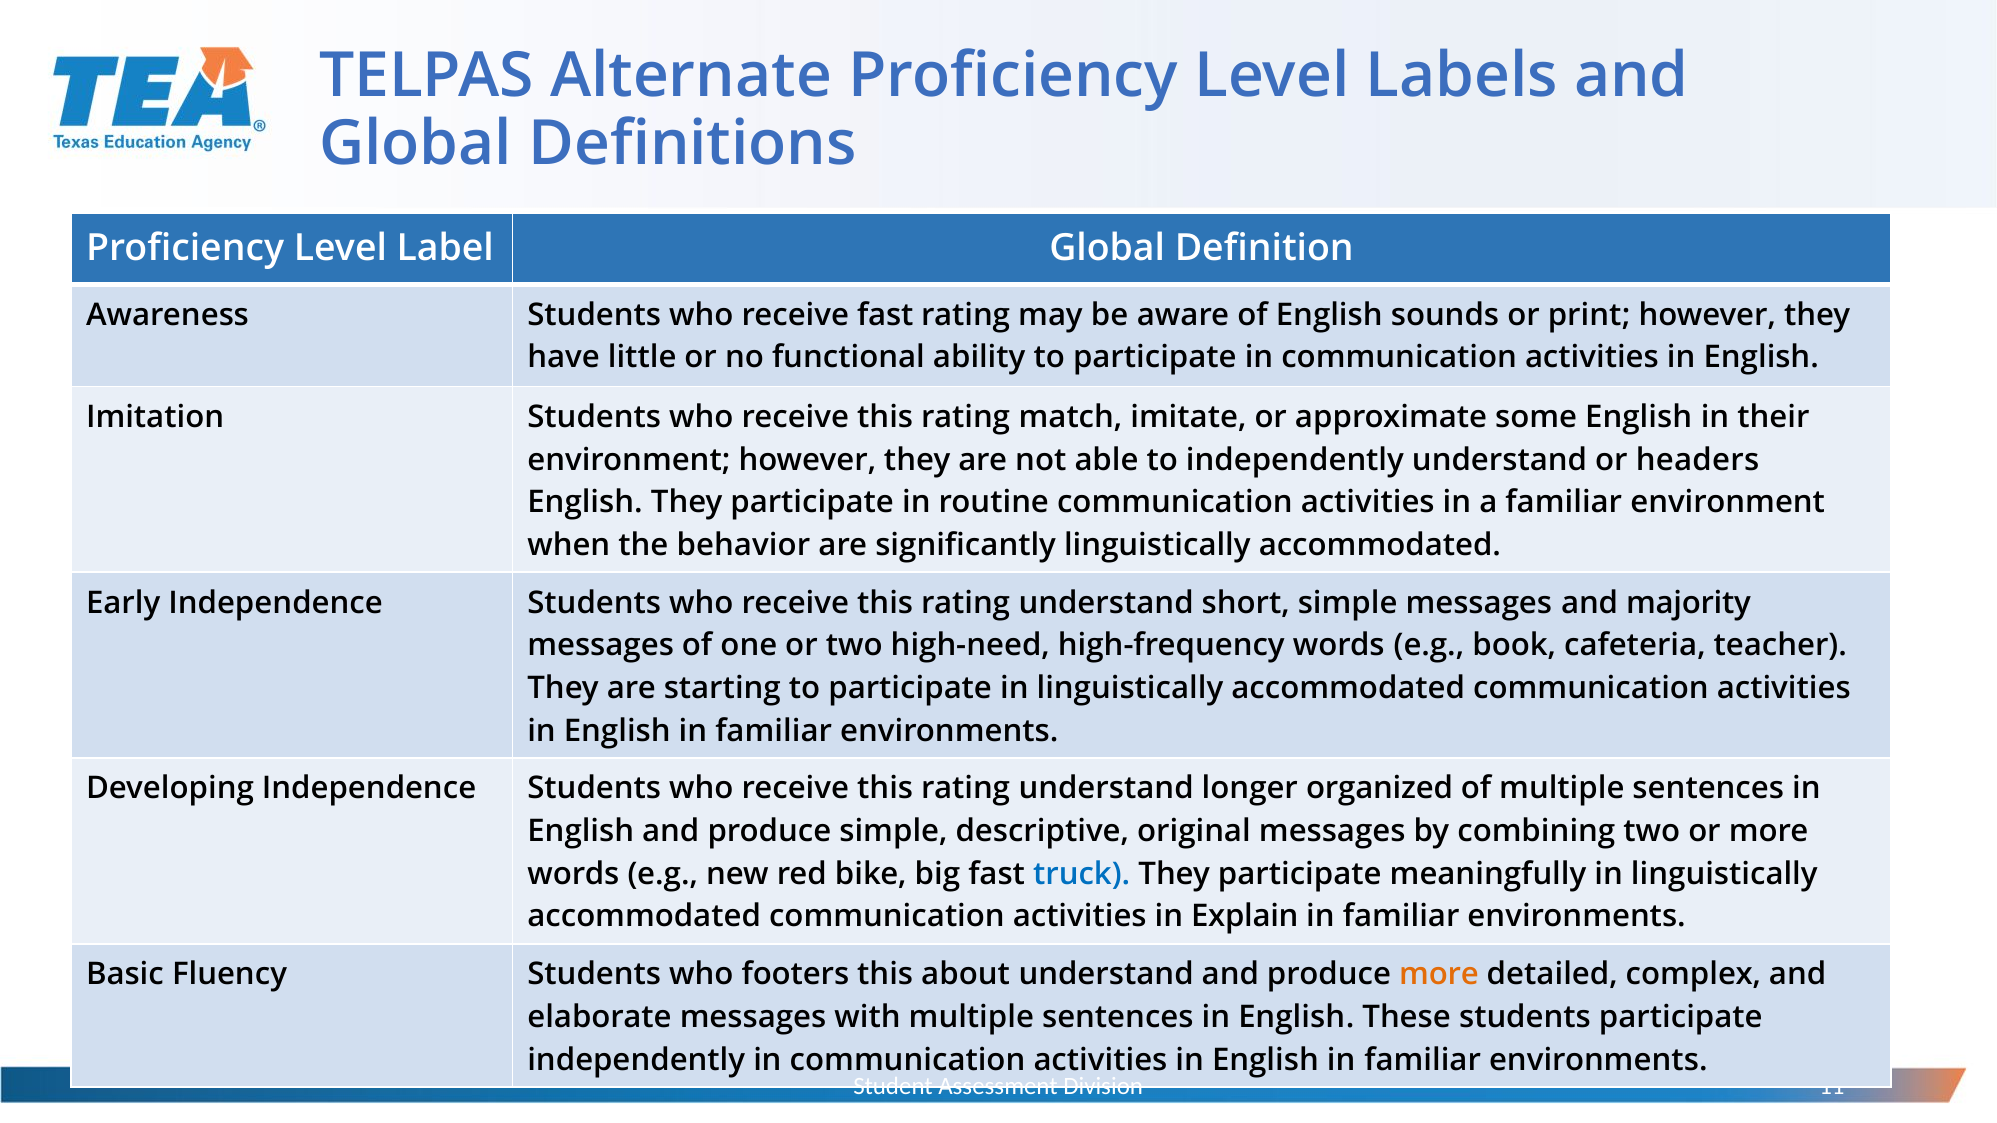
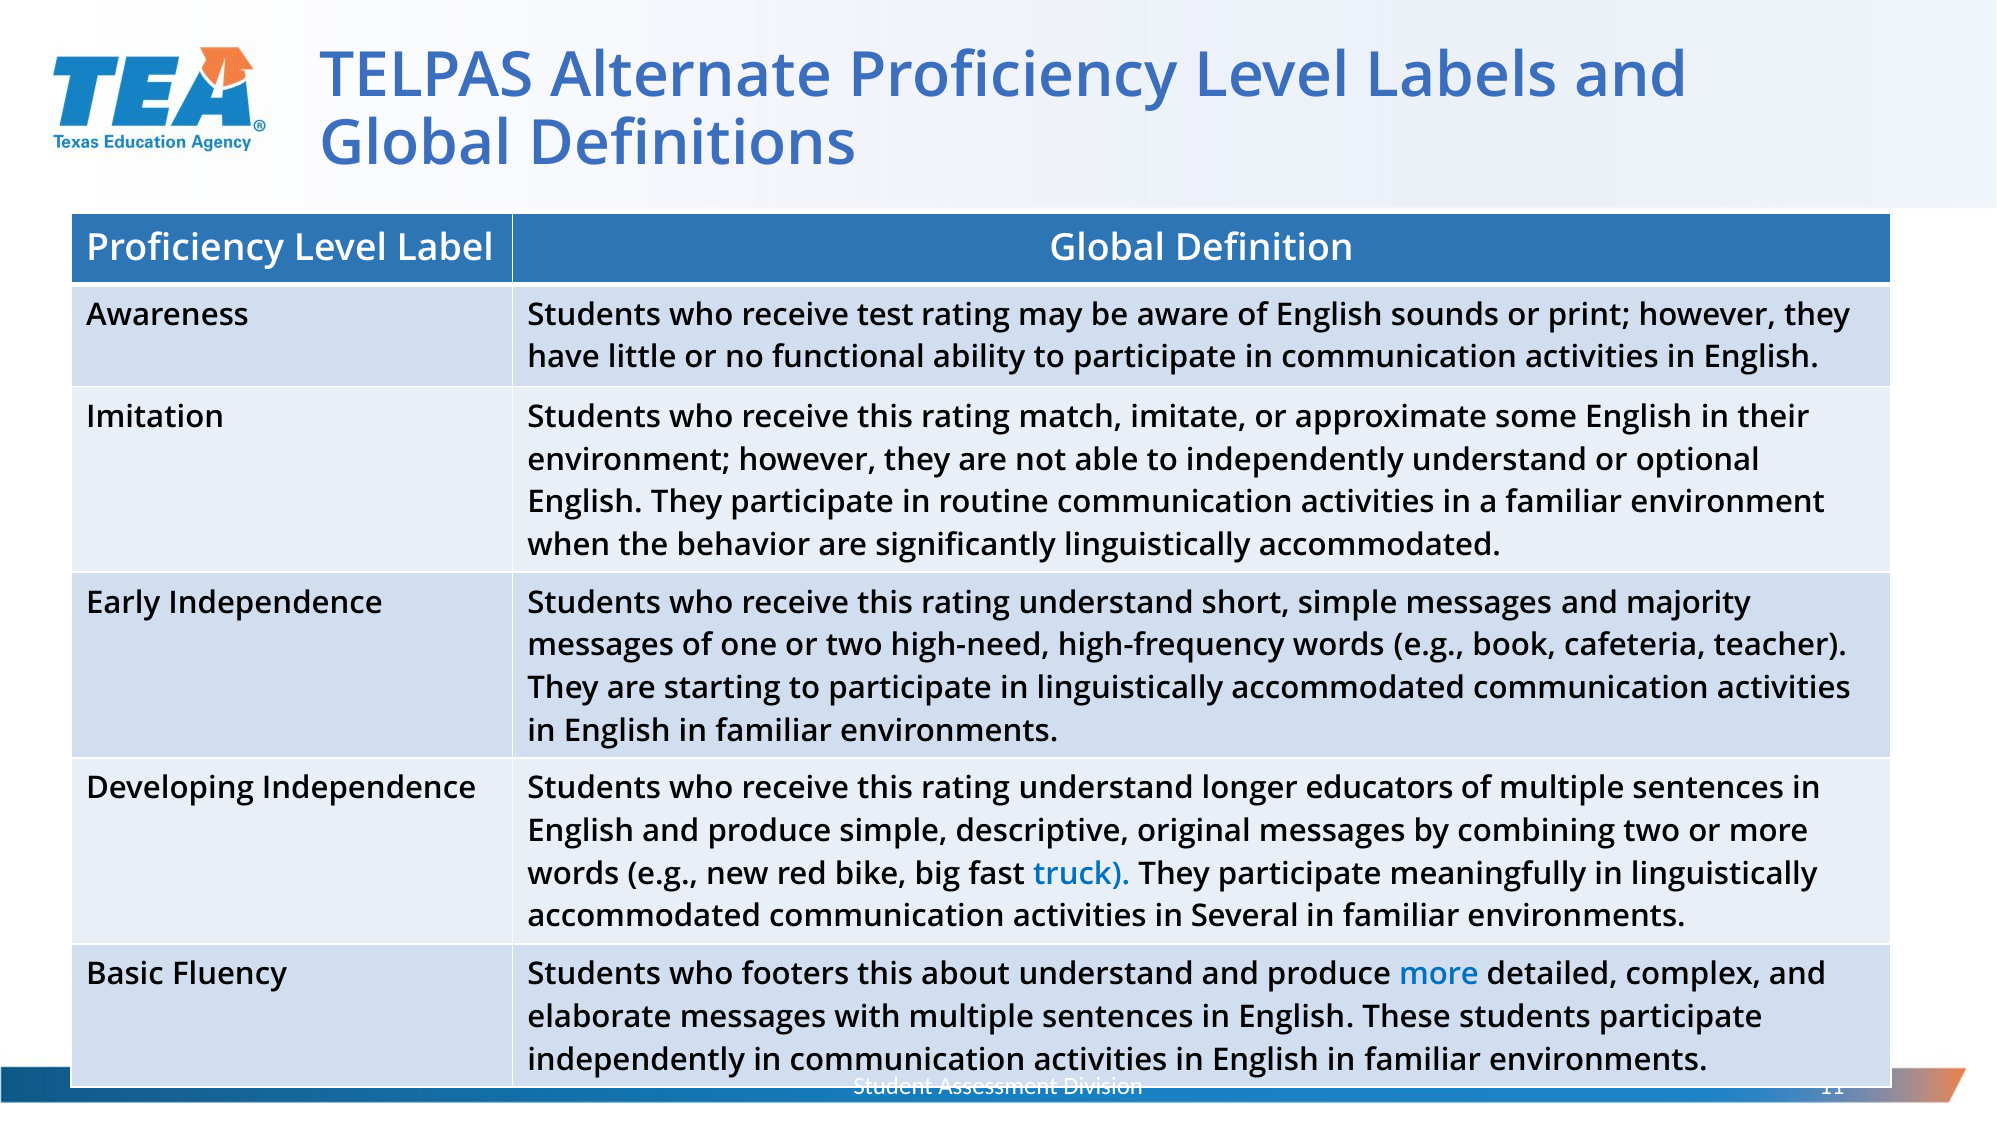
receive fast: fast -> test (885, 315)
headers: headers -> optional (1698, 460)
organized: organized -> educators (1380, 789)
Explain: Explain -> Several (1245, 917)
more colour: orange -> blue (1439, 975)
